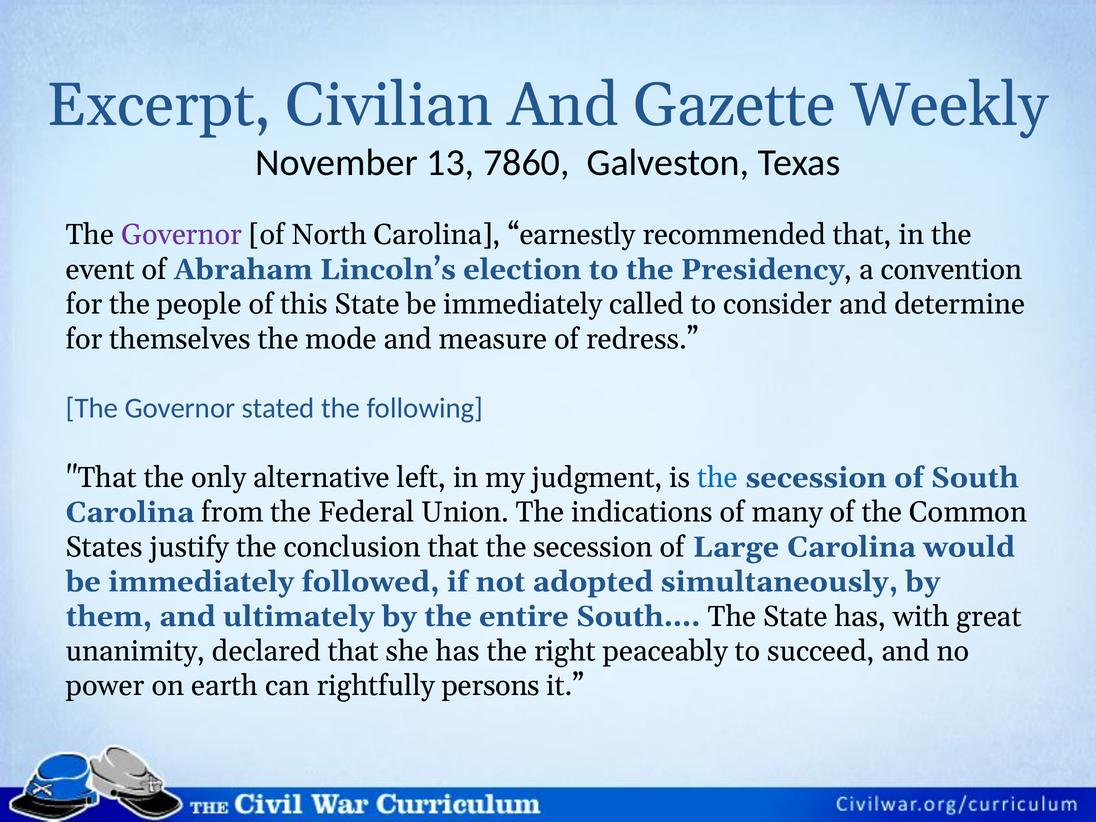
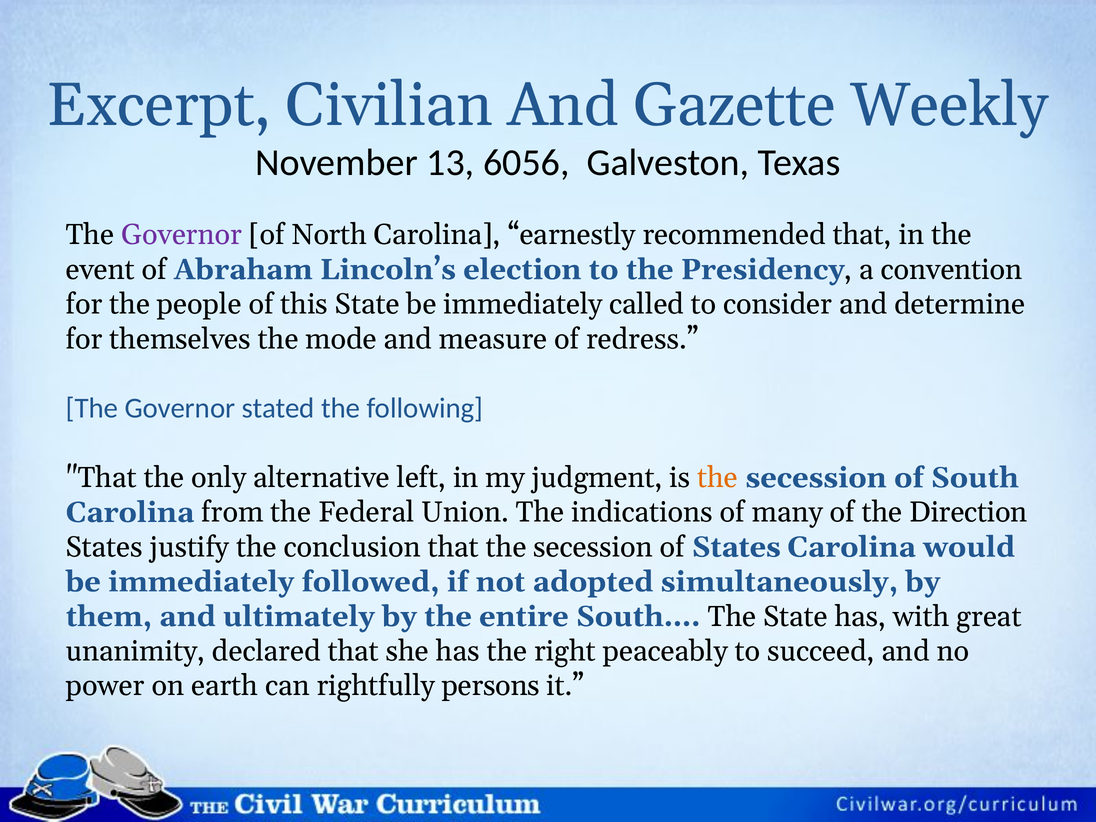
7860: 7860 -> 6056 (526, 163)
the colour: blue -> orange (717, 478)
Common: Common -> Direction (968, 512)
of Large: Large -> States (736, 547)
